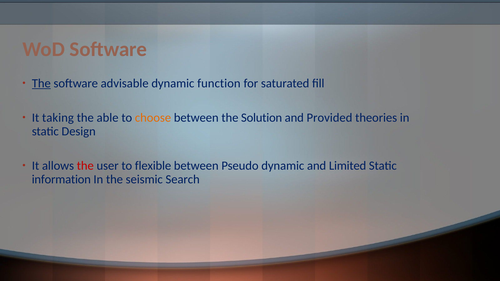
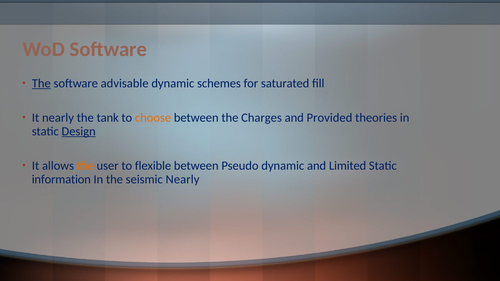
function: function -> schemes (219, 83)
It taking: taking -> nearly (58, 118)
able: able -> tank (108, 118)
Solution: Solution -> Charges (262, 118)
Design underline: none -> present (79, 131)
the colour: red -> orange (85, 166)
seismic Search: Search -> Nearly (183, 179)
